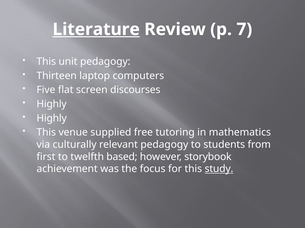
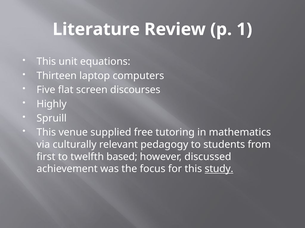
Literature underline: present -> none (96, 29)
7: 7 -> 1 (244, 29)
unit pedagogy: pedagogy -> equations (105, 62)
Highly: Highly -> Spruill (52, 119)
storybook: storybook -> discussed (208, 157)
